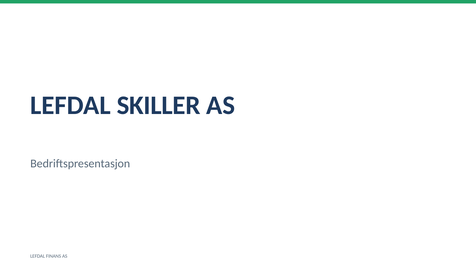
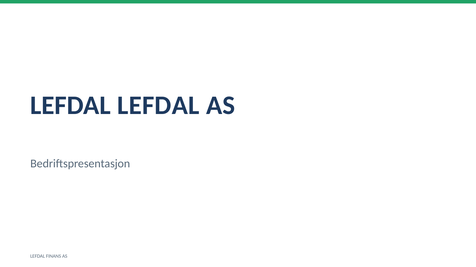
LEFDAL SKILLER: SKILLER -> LEFDAL (158, 106)
